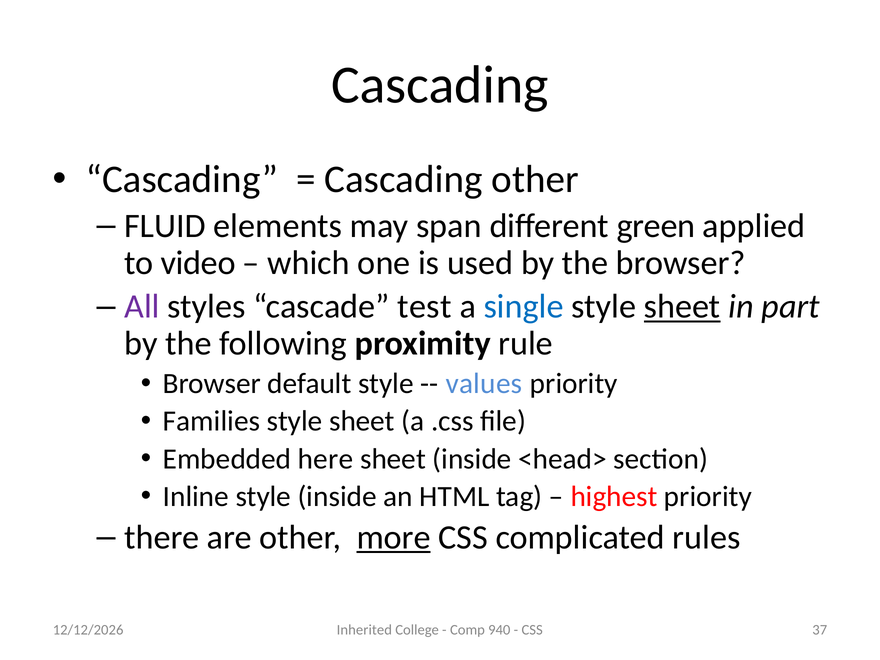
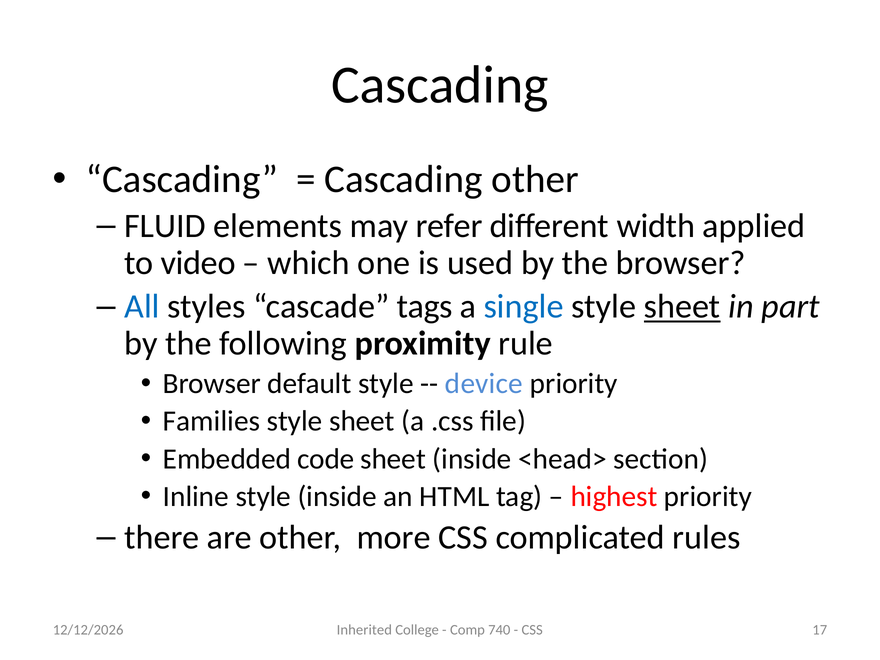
span: span -> refer (449, 226)
green: green -> width (656, 226)
All colour: purple -> blue (142, 307)
test: test -> tags (425, 307)
values: values -> device (484, 384)
here: here -> code (326, 459)
more underline: present -> none (394, 537)
940: 940 -> 740 (499, 630)
37: 37 -> 17 (820, 630)
